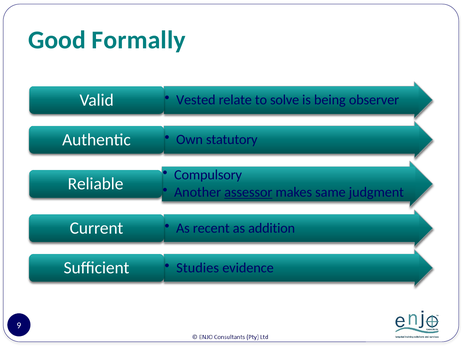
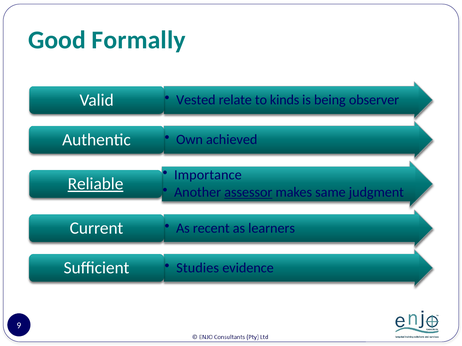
solve: solve -> kinds (285, 100)
statutory: statutory -> achieved (232, 140)
Compulsory: Compulsory -> Importance (208, 175)
Reliable underline: none -> present (96, 184)
addition: addition -> learners (272, 229)
